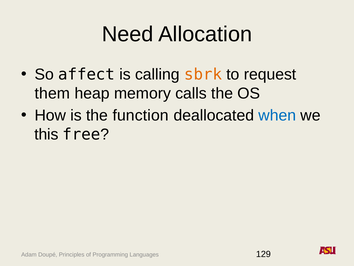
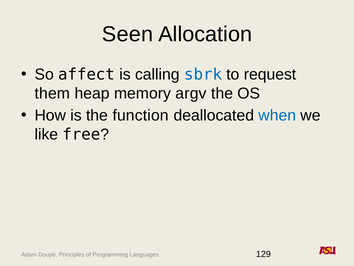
Need: Need -> Seen (128, 34)
sbrk colour: orange -> blue (203, 74)
calls: calls -> argv (191, 93)
this: this -> like (46, 134)
